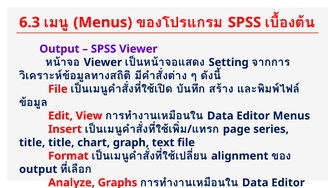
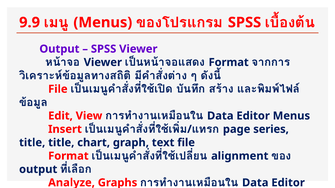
6.3: 6.3 -> 9.9 (30, 23)
Setting: Setting -> Format (229, 62)
